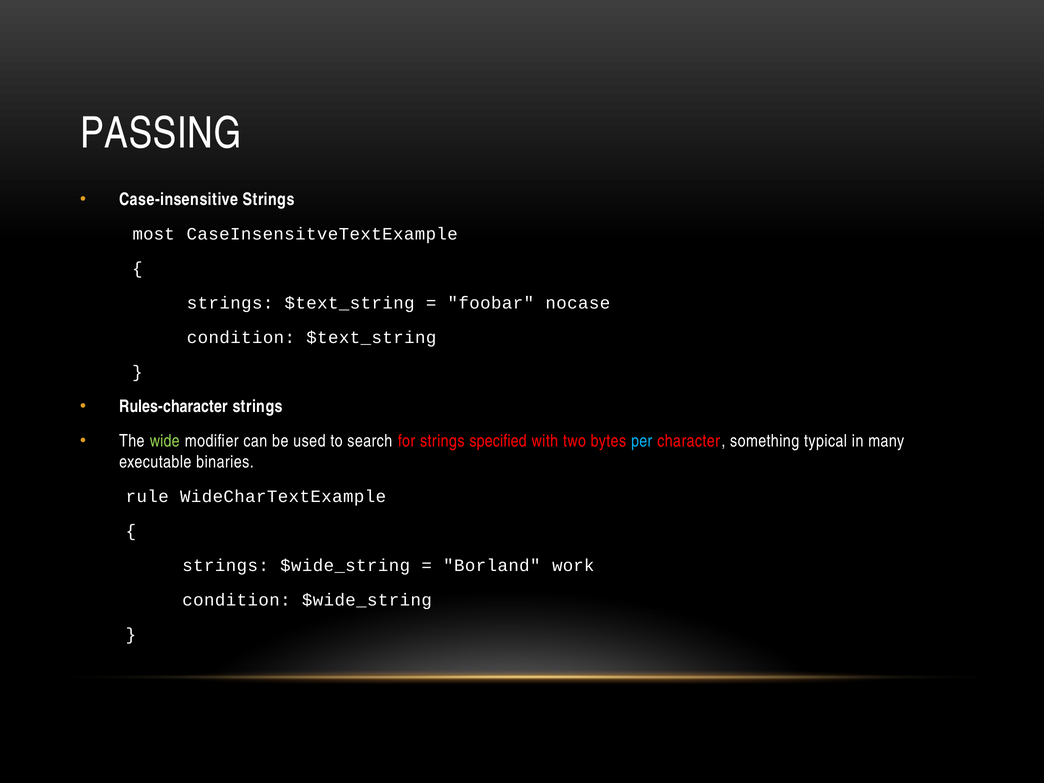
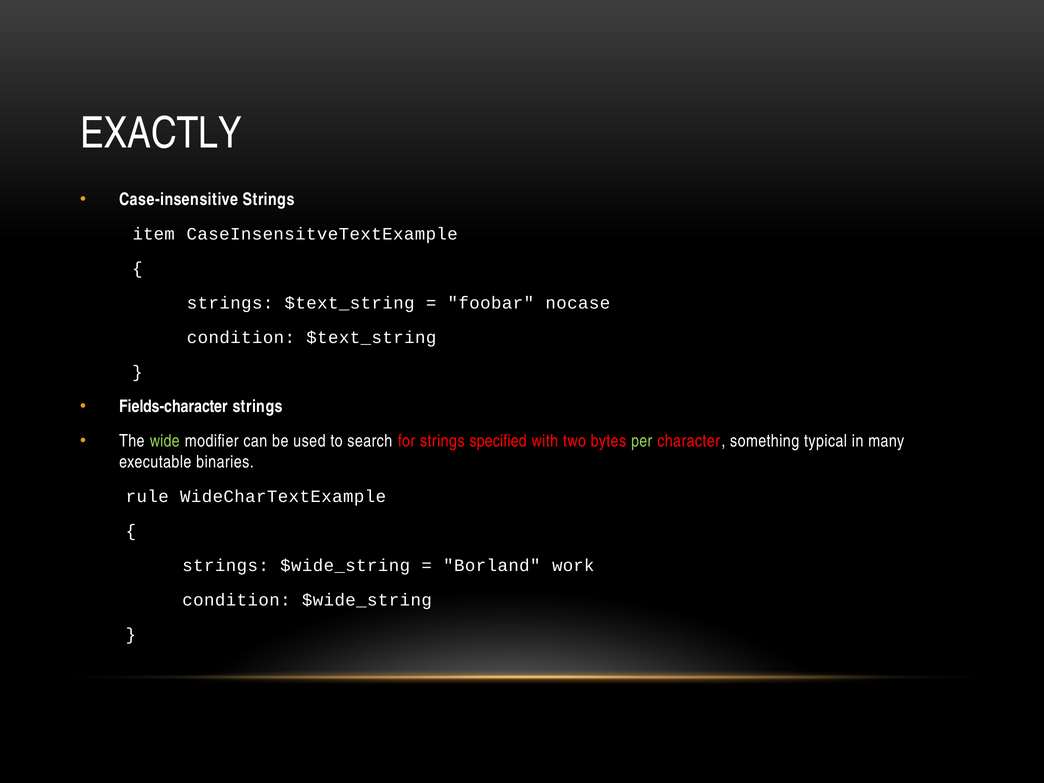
PASSING: PASSING -> EXACTLY (161, 134)
most: most -> item (154, 234)
Rules-character: Rules-character -> Fields-character (174, 407)
per colour: light blue -> light green (642, 441)
